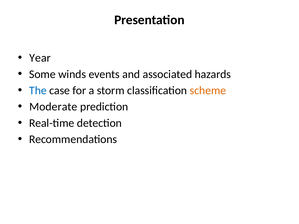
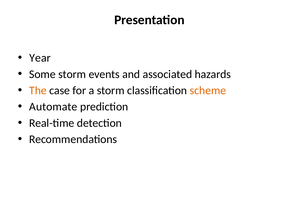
Some winds: winds -> storm (72, 74)
The colour: blue -> orange (38, 91)
Moderate: Moderate -> Automate (53, 107)
